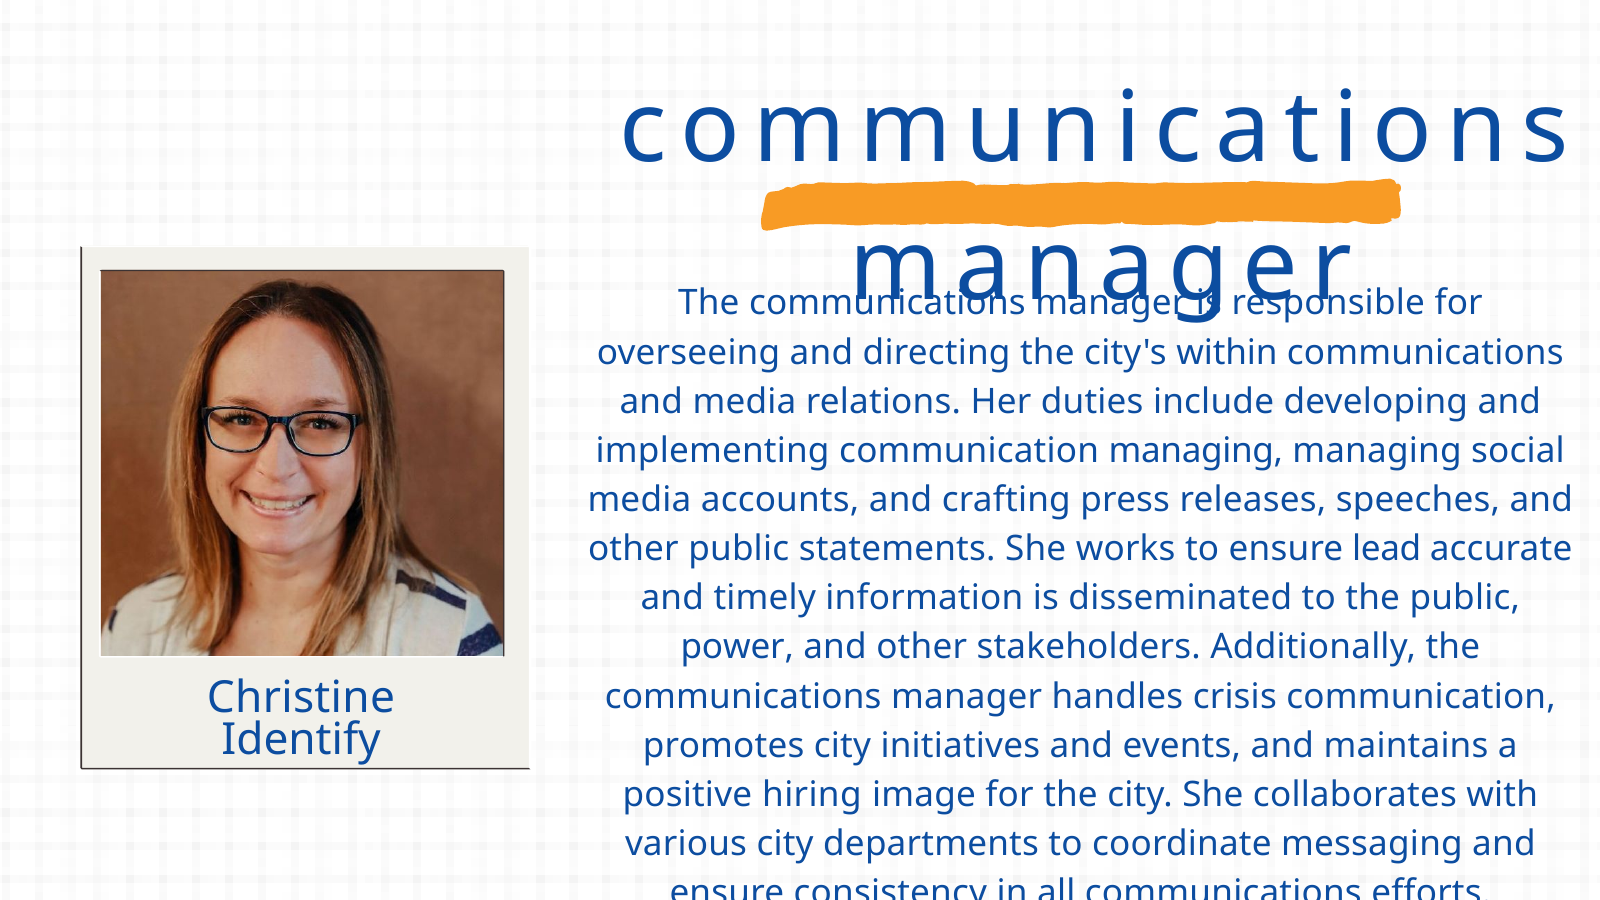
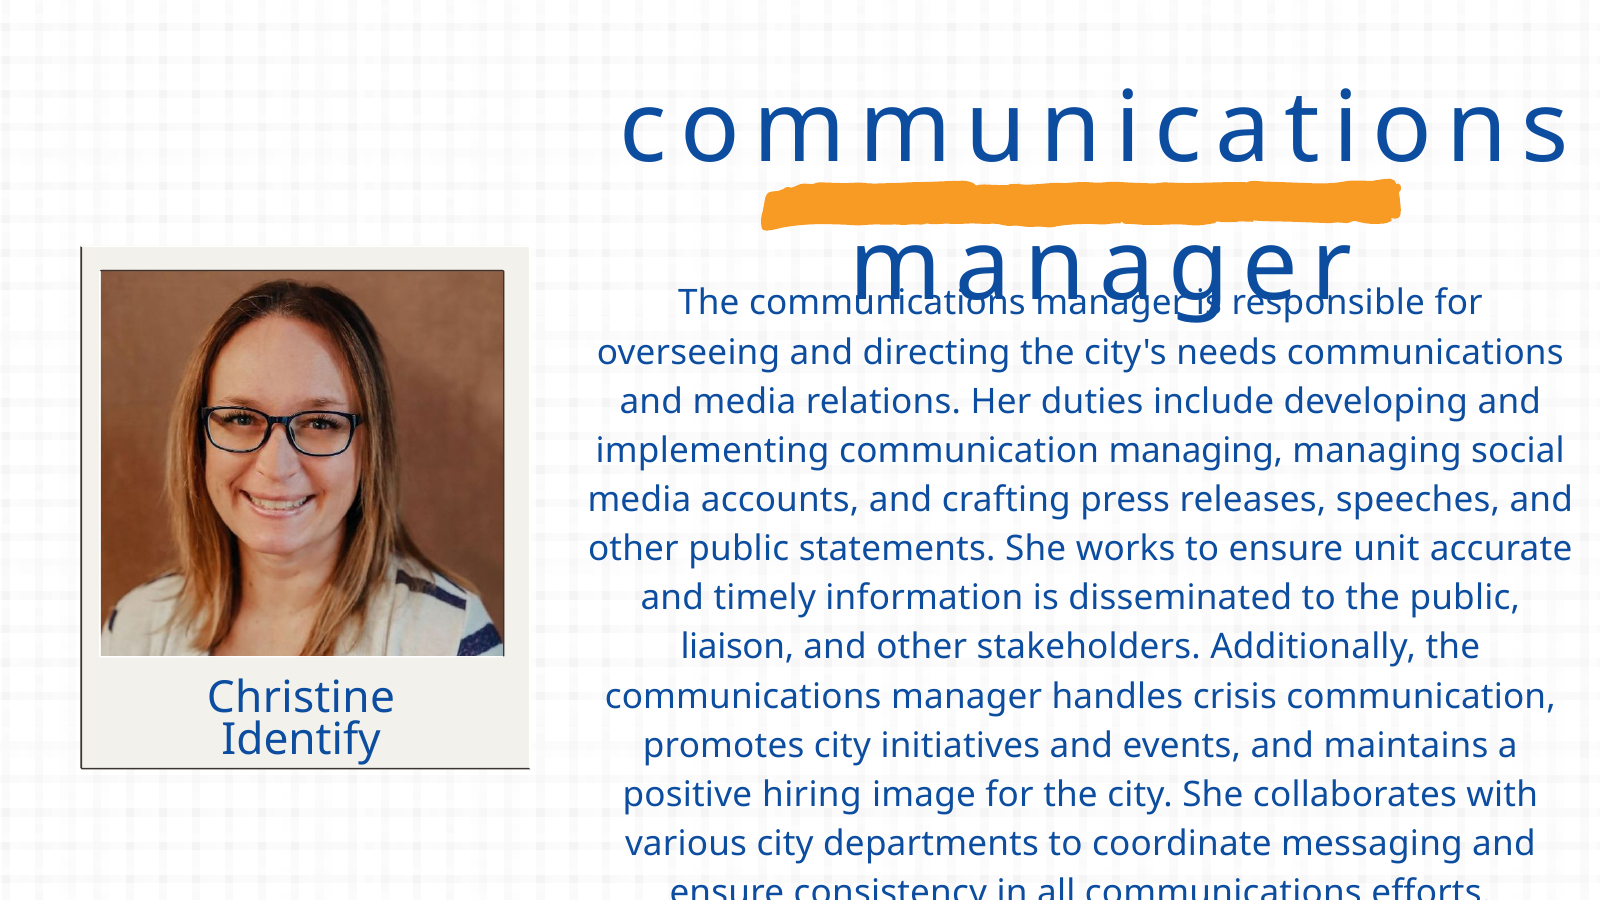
within: within -> needs (1227, 352)
lead: lead -> unit (1386, 549)
power: power -> liaison (737, 647)
